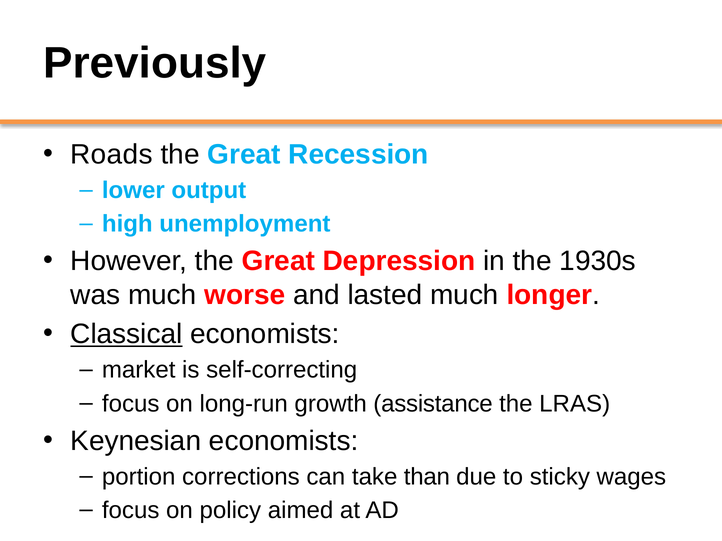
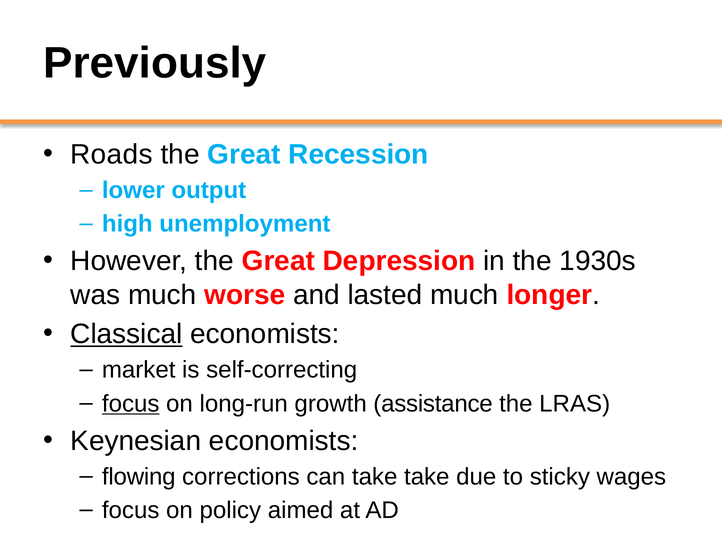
focus underline: none -> present (131, 404)
portion: portion -> flowing (139, 477)
take than: than -> take (427, 477)
